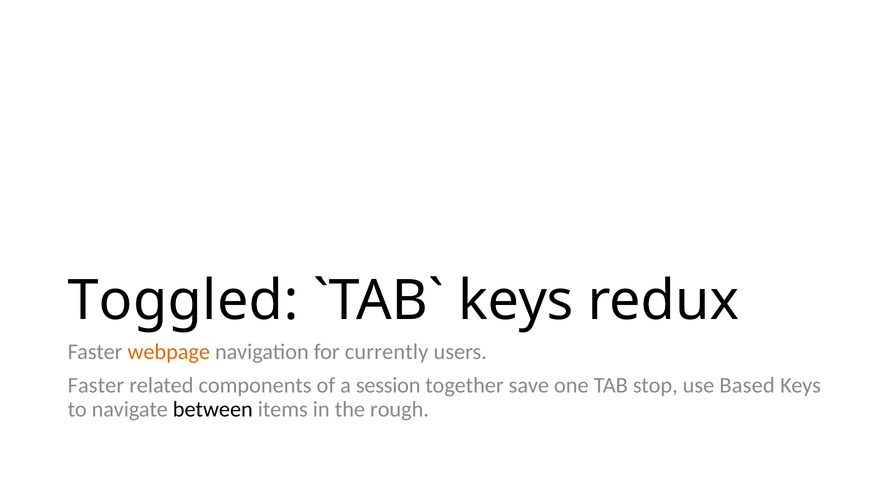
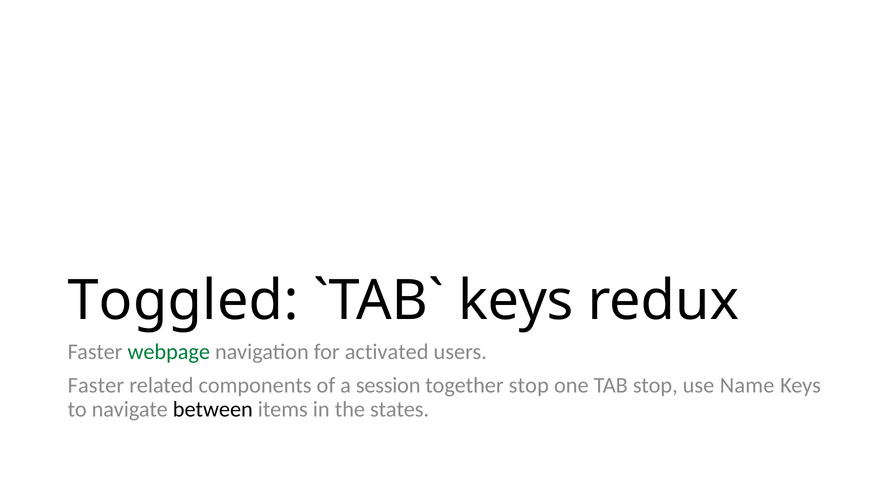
webpage colour: orange -> green (169, 351)
currently: currently -> activated (387, 351)
together save: save -> stop (529, 385)
Based: Based -> Name (747, 385)
rough: rough -> states (400, 409)
